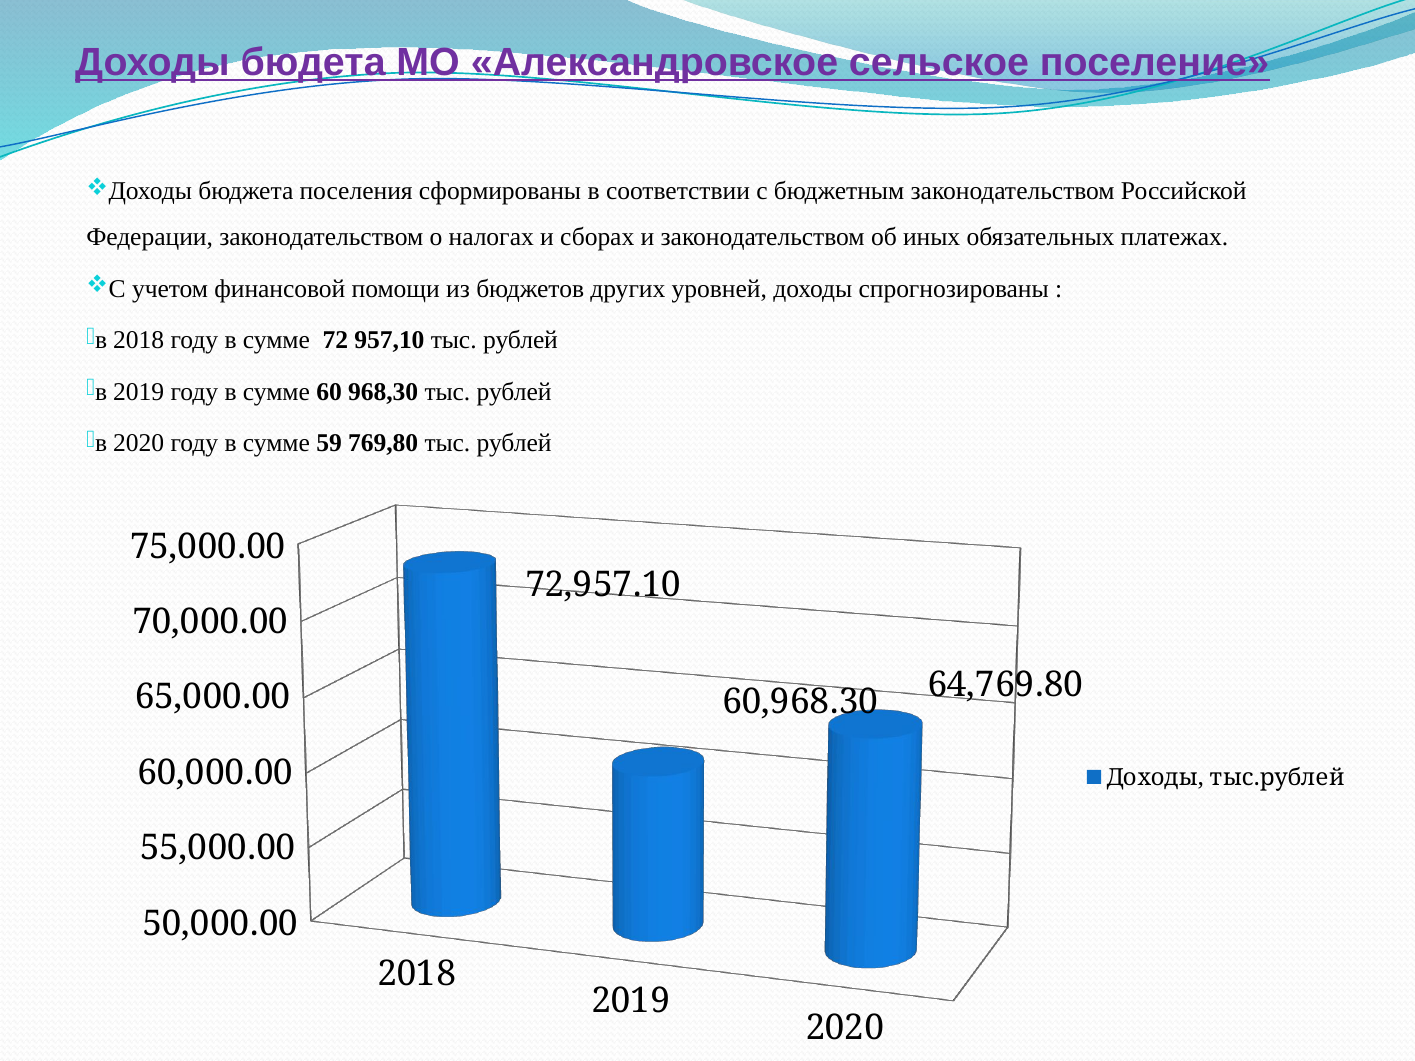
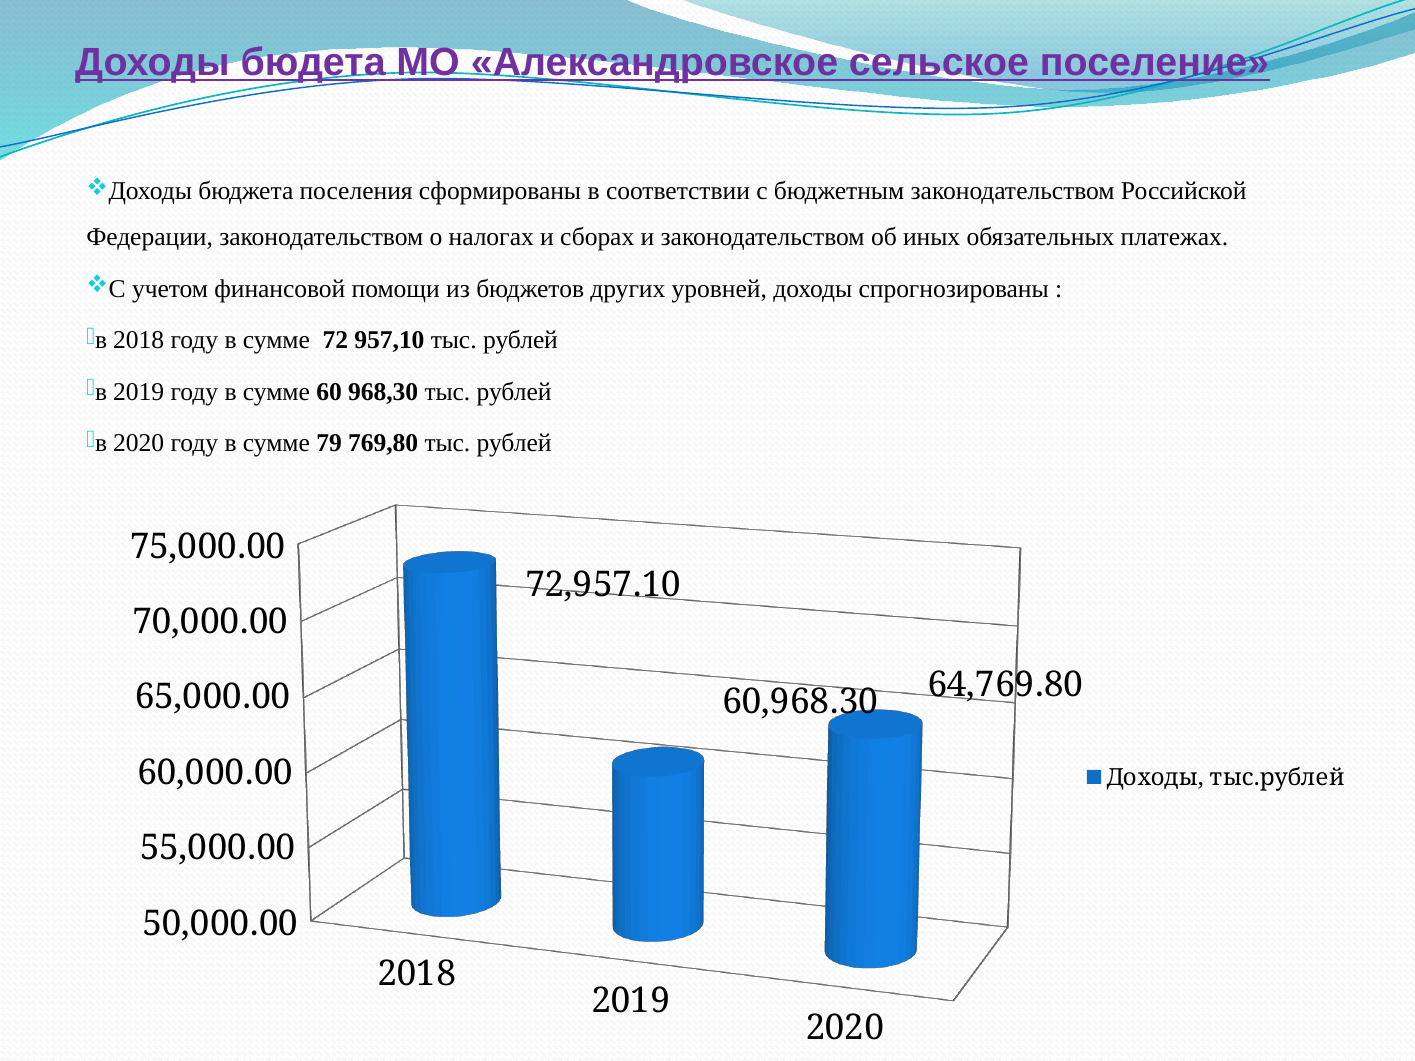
59: 59 -> 79 (329, 443)
